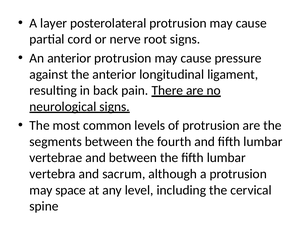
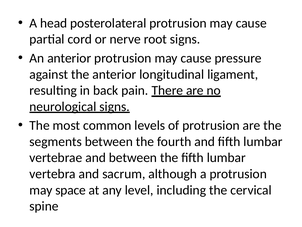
layer: layer -> head (54, 23)
